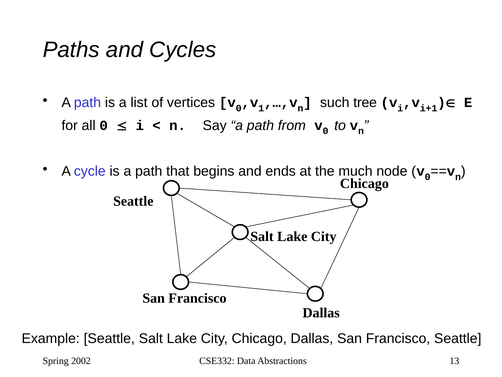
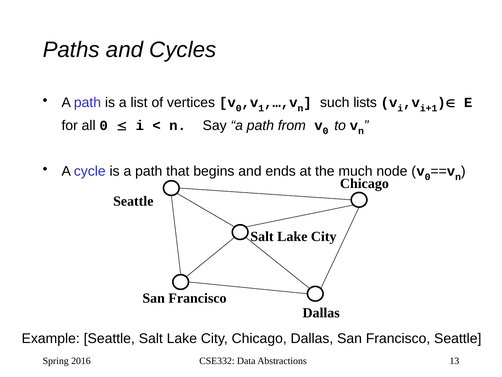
tree: tree -> lists (365, 102)
2002: 2002 -> 2016 (81, 360)
